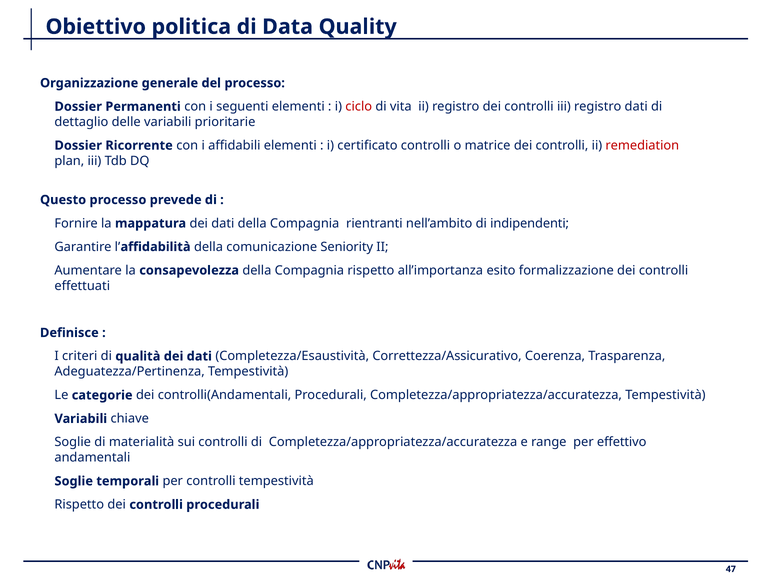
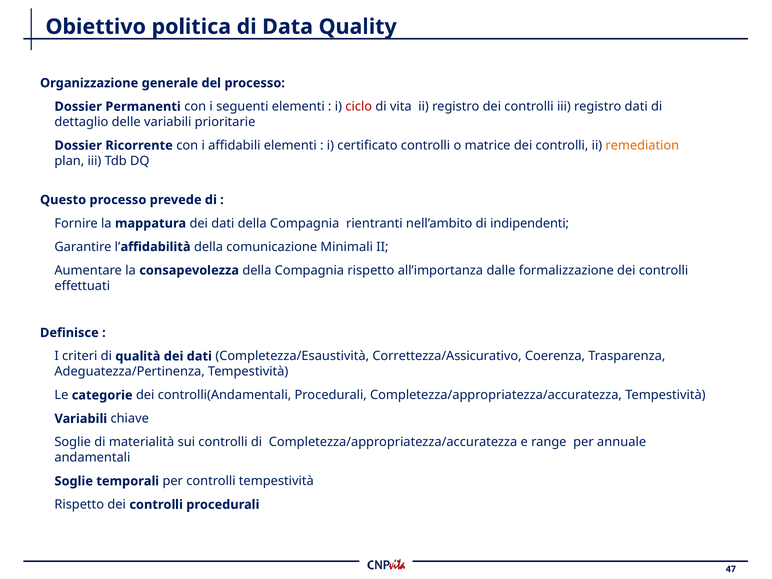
remediation colour: red -> orange (642, 145)
Seniority: Seniority -> Minimali (347, 247)
esito: esito -> dalle (501, 270)
effettivo: effettivo -> annuale (622, 442)
